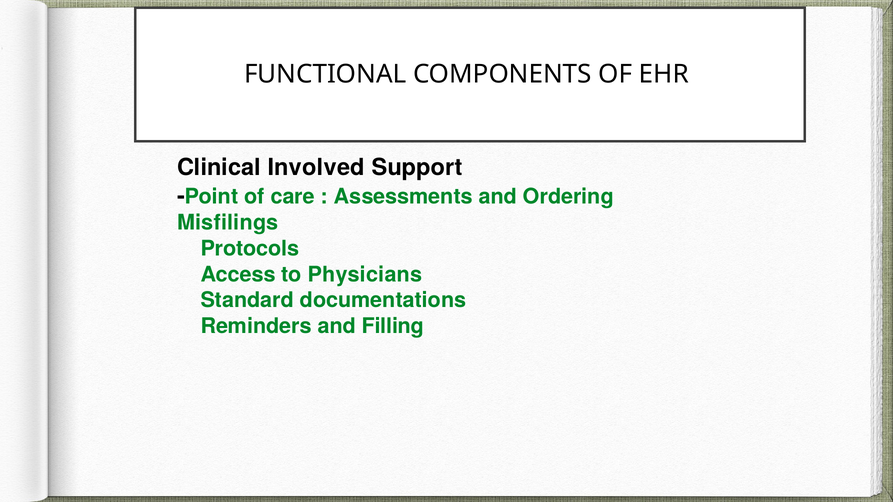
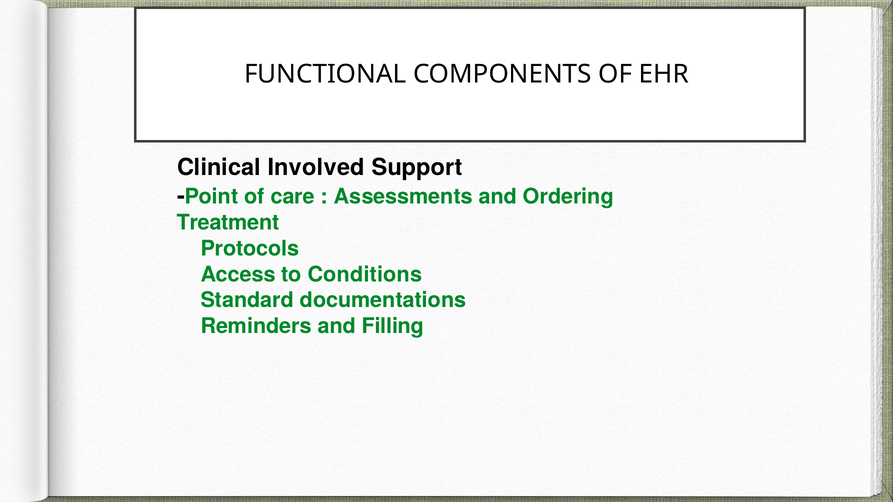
Misfilings: Misfilings -> Treatment (228, 223)
Physicians: Physicians -> Conditions (365, 275)
